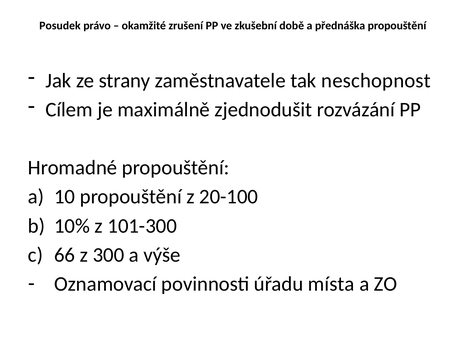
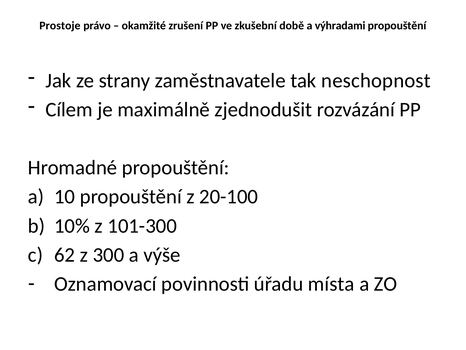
Posudek: Posudek -> Prostoje (60, 25)
přednáška: přednáška -> výhradami (340, 25)
66: 66 -> 62 (65, 255)
